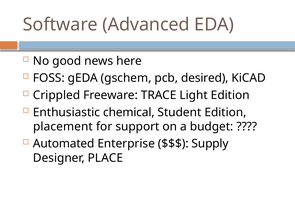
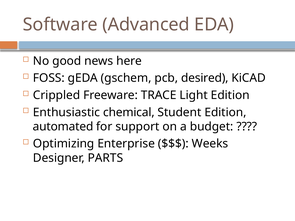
placement: placement -> automated (63, 127)
Automated: Automated -> Optimizing (64, 144)
Supply: Supply -> Weeks (210, 144)
PLACE: PLACE -> PARTS (105, 158)
